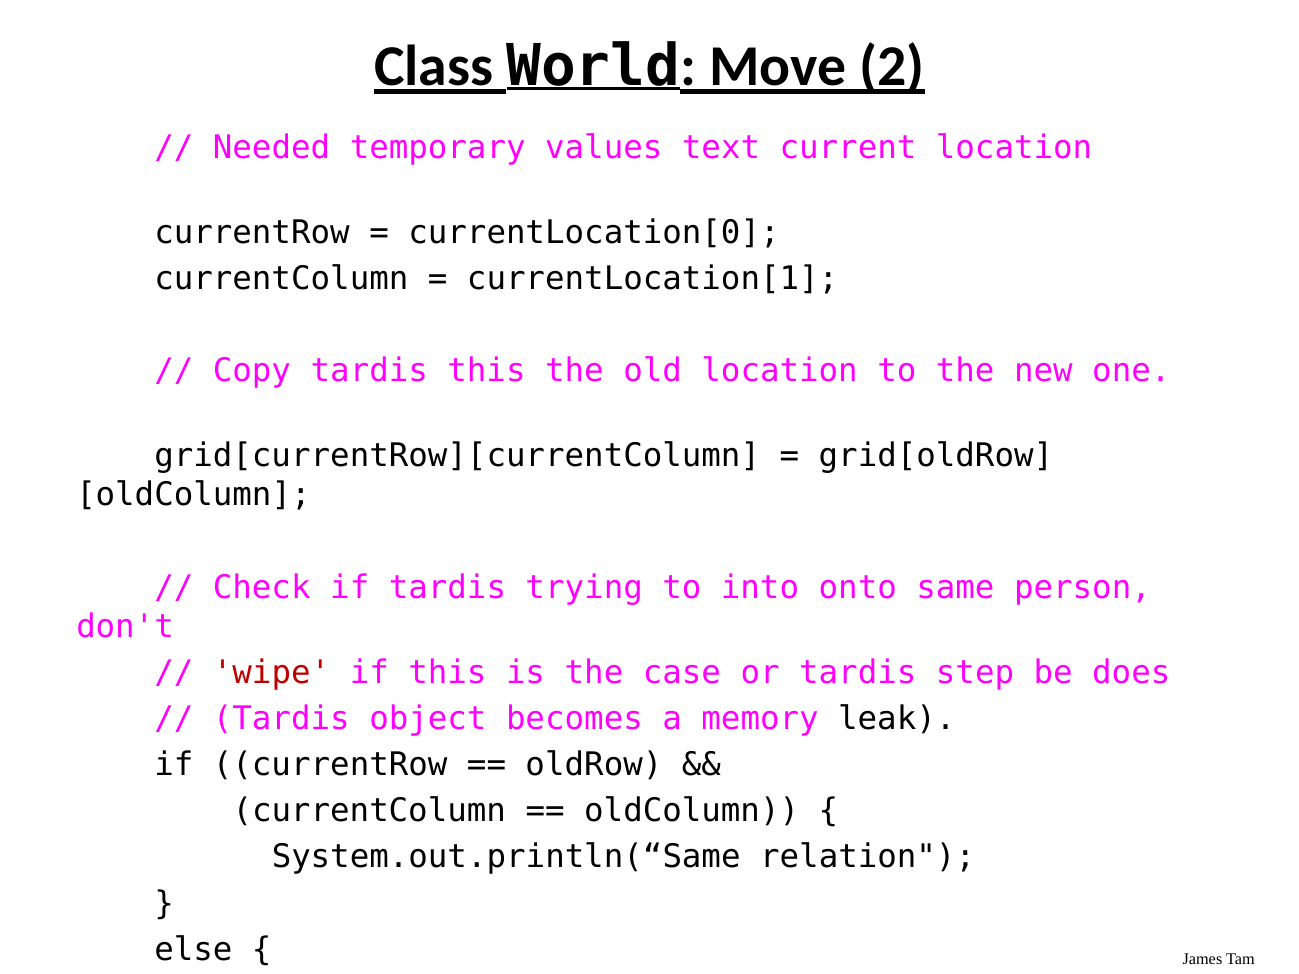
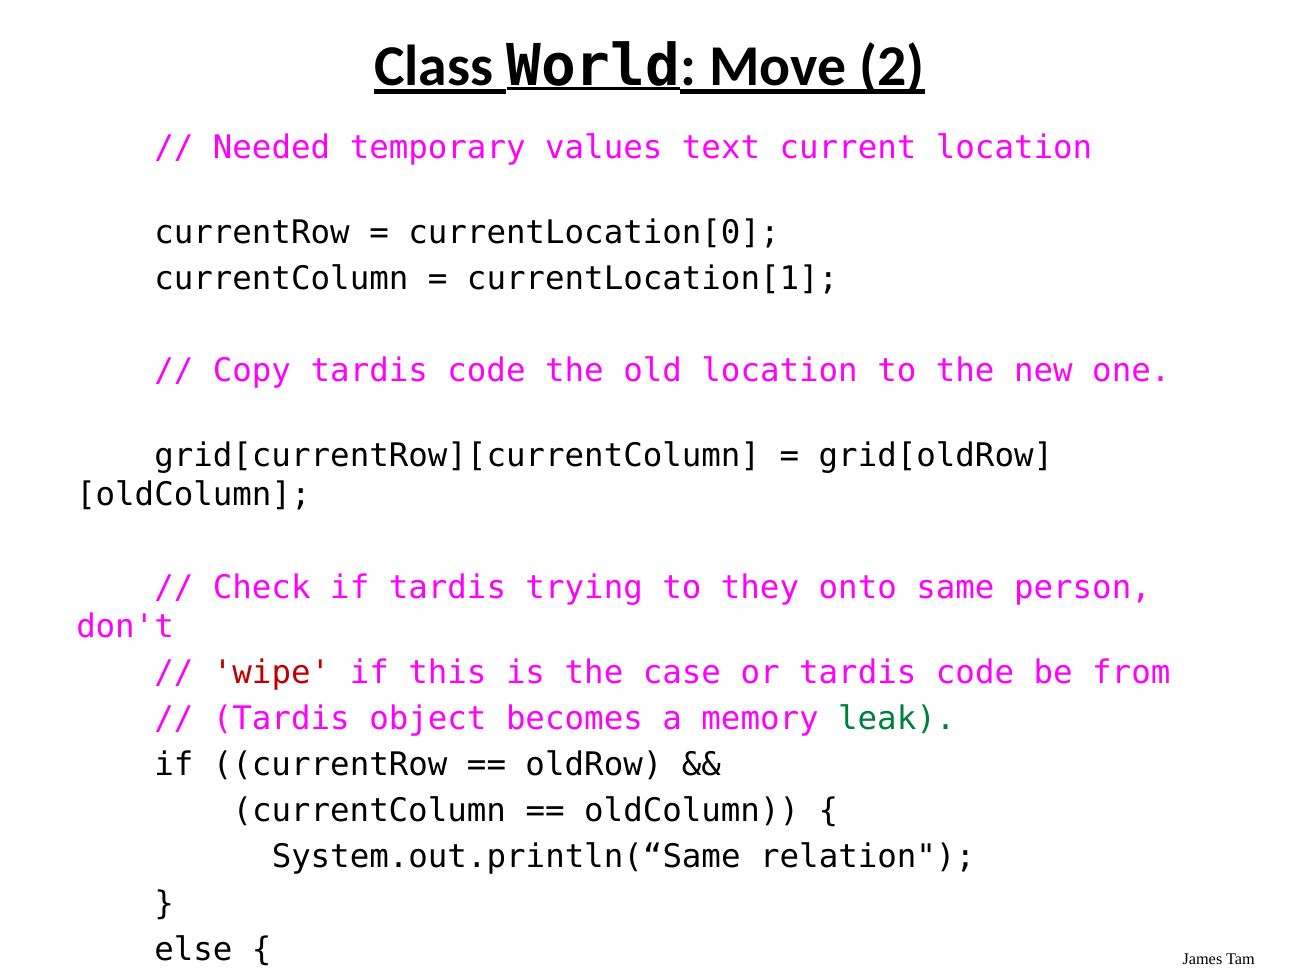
Copy tardis this: this -> code (486, 371)
into: into -> they (760, 588)
or tardis step: step -> code (975, 673)
does: does -> from (1131, 673)
leak colour: black -> green (897, 719)
